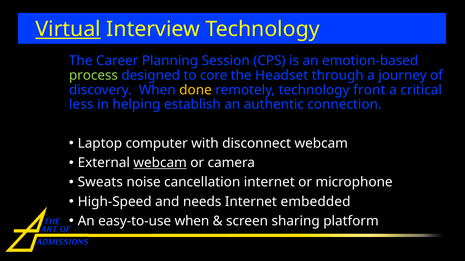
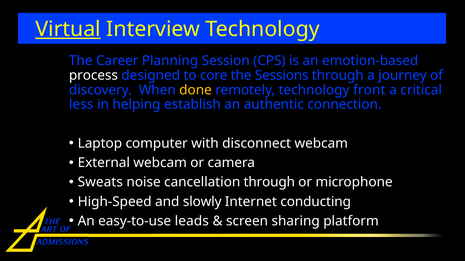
process colour: light green -> white (93, 75)
Headset: Headset -> Sessions (282, 75)
webcam underline: present -> none (160, 163)
cancellation internet: internet -> through (269, 183)
needs: needs -> slowly (202, 202)
embedded: embedded -> conducting (316, 202)
easy-to-use when: when -> leads (192, 222)
